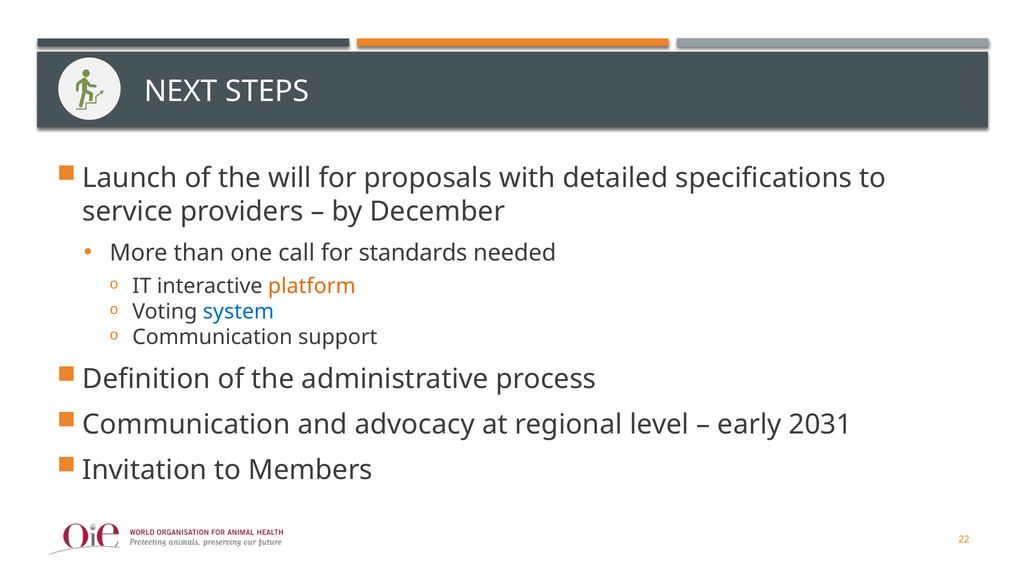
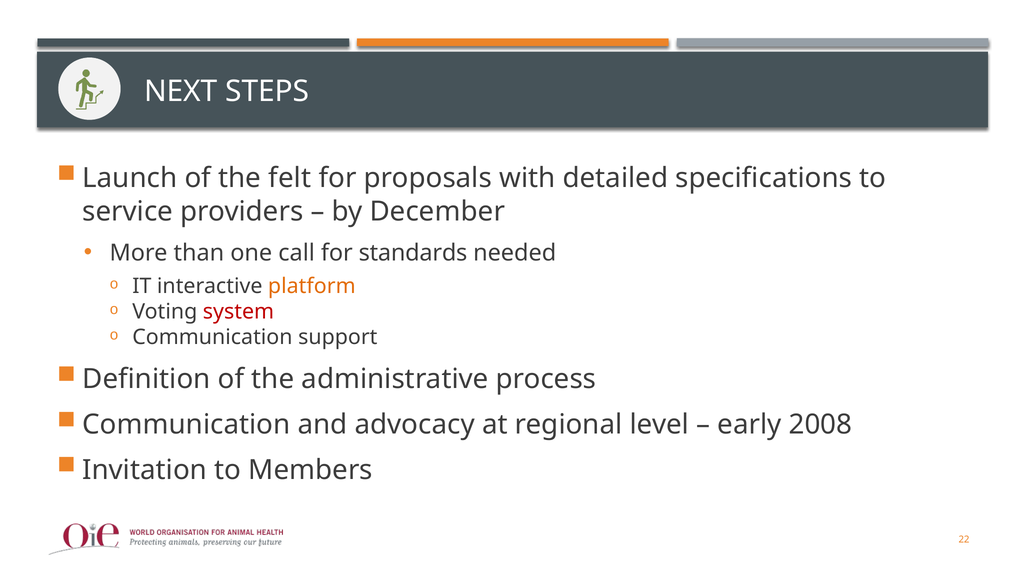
will: will -> felt (290, 178)
system colour: blue -> red (238, 312)
2031: 2031 -> 2008 (820, 425)
